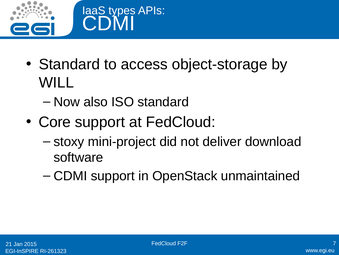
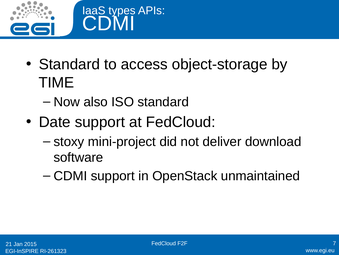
WILL: WILL -> TIME (56, 82)
Core: Core -> Date (55, 122)
